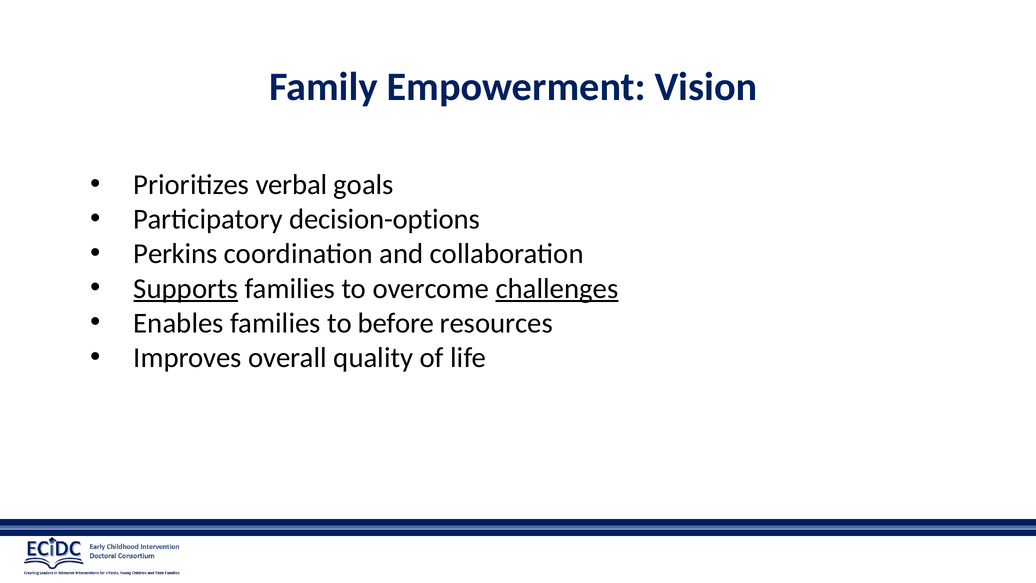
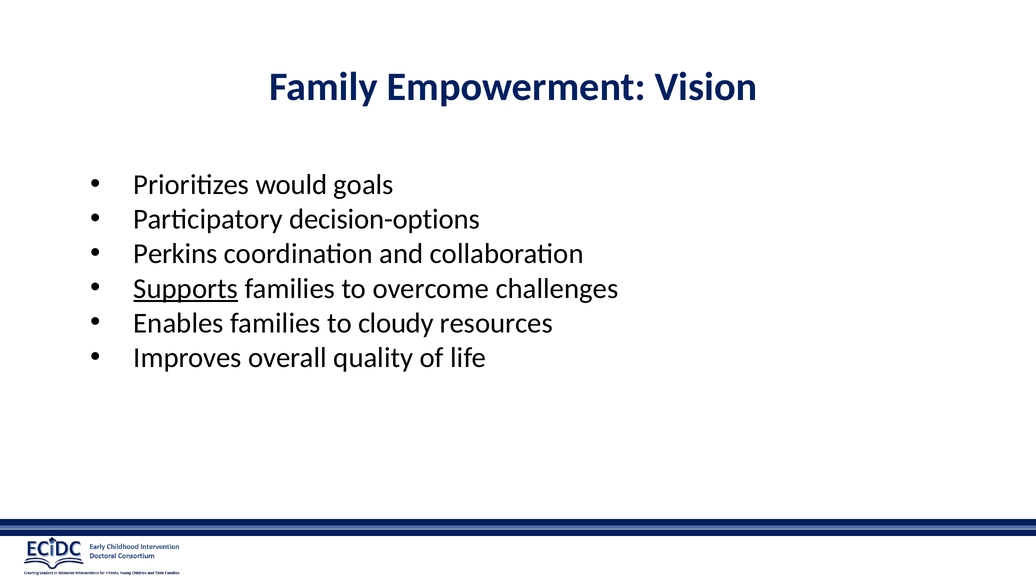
verbal: verbal -> would (291, 185)
challenges underline: present -> none (557, 288)
before: before -> cloudy (396, 323)
